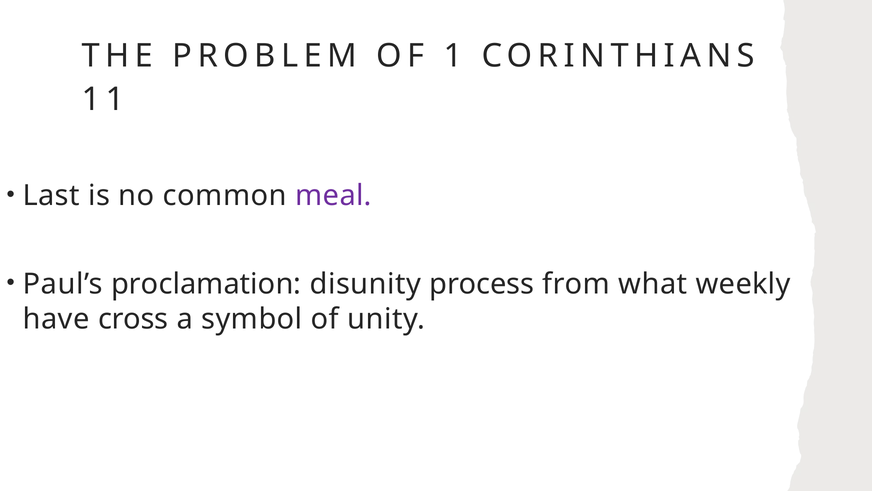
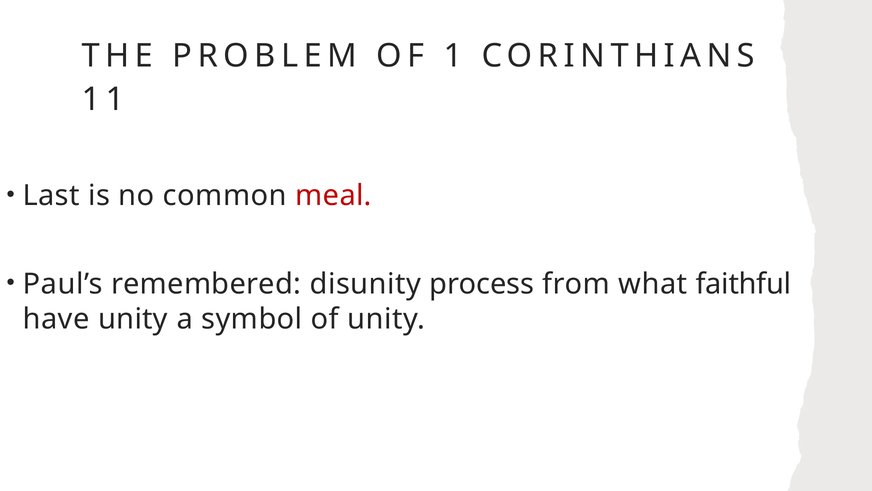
meal colour: purple -> red (334, 196)
proclamation: proclamation -> remembered (206, 284)
weekly: weekly -> faithful (743, 284)
have cross: cross -> unity (133, 319)
